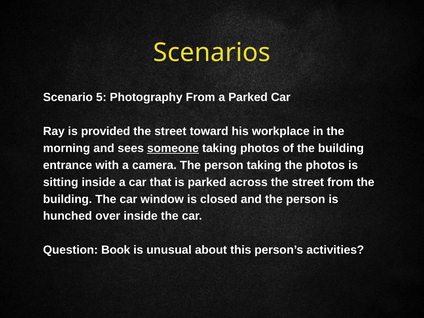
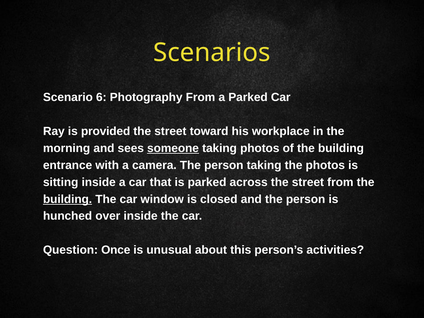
5: 5 -> 6 (101, 97)
building underline: none -> present (68, 199)
Book: Book -> Once (116, 250)
